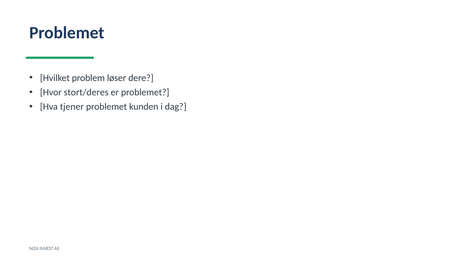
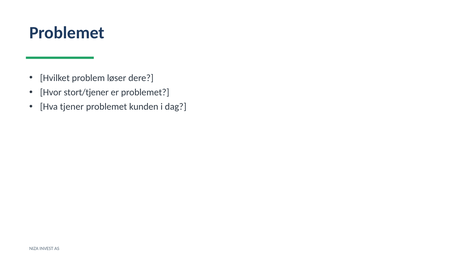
stort/deres: stort/deres -> stort/tjener (86, 92)
